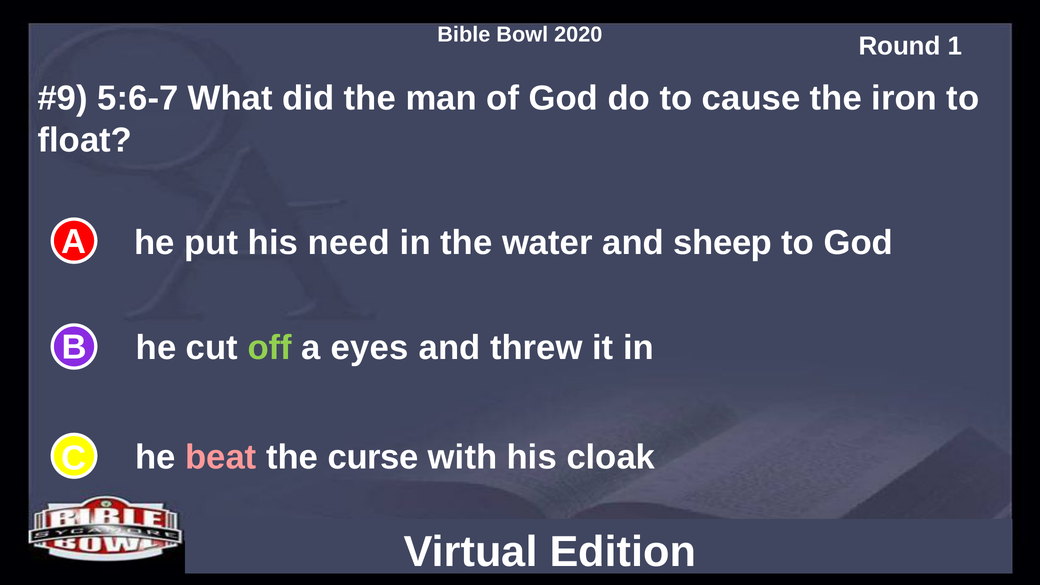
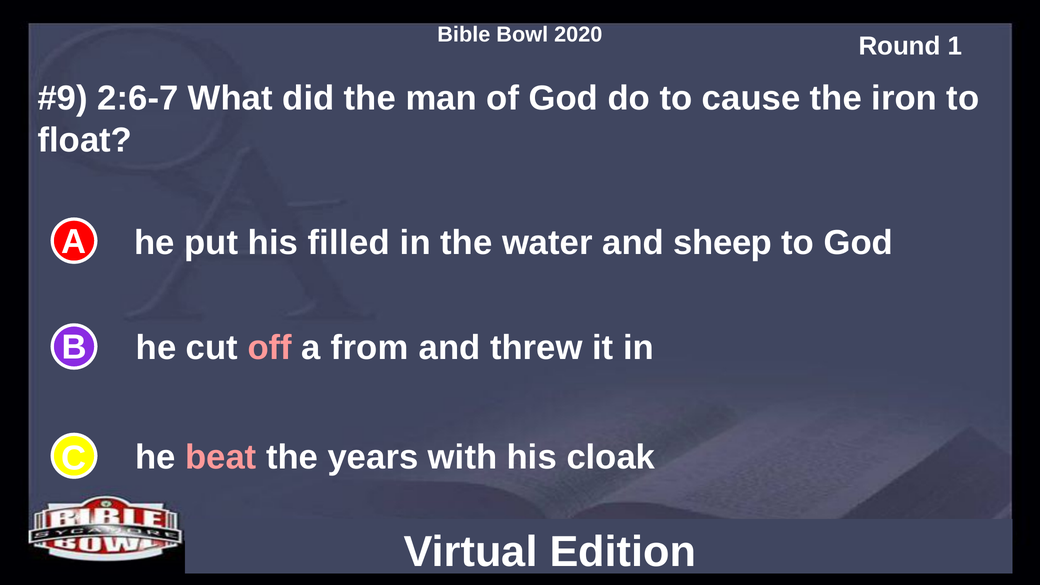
5:6-7: 5:6-7 -> 2:6-7 (138, 99)
need: need -> filled (349, 243)
off colour: light green -> pink (270, 348)
eyes: eyes -> from (370, 348)
curse: curse -> years (373, 457)
